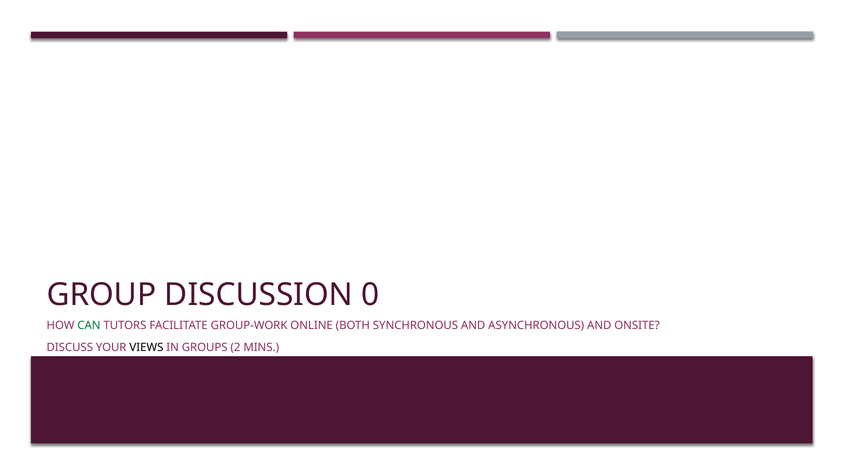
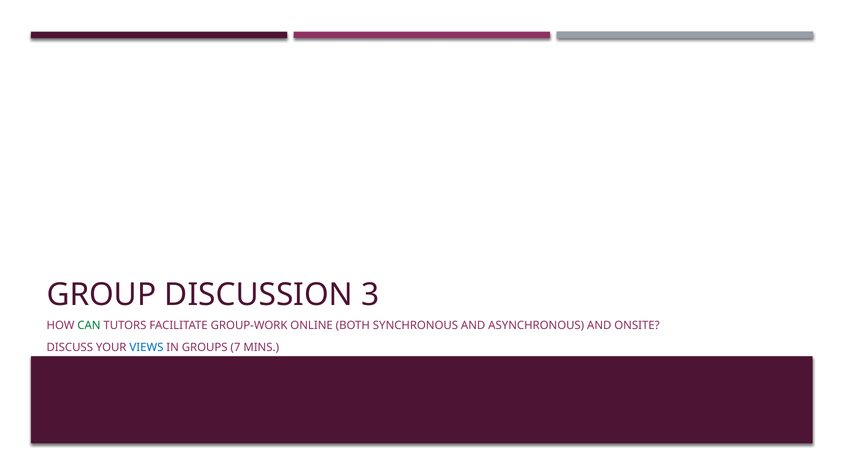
0: 0 -> 3 (370, 294)
VIEWS colour: black -> blue (146, 347)
2: 2 -> 7 (235, 347)
